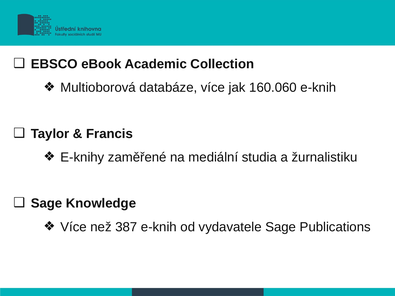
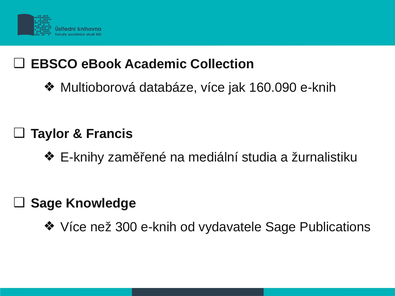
160.060: 160.060 -> 160.090 (273, 88)
387: 387 -> 300 (126, 227)
